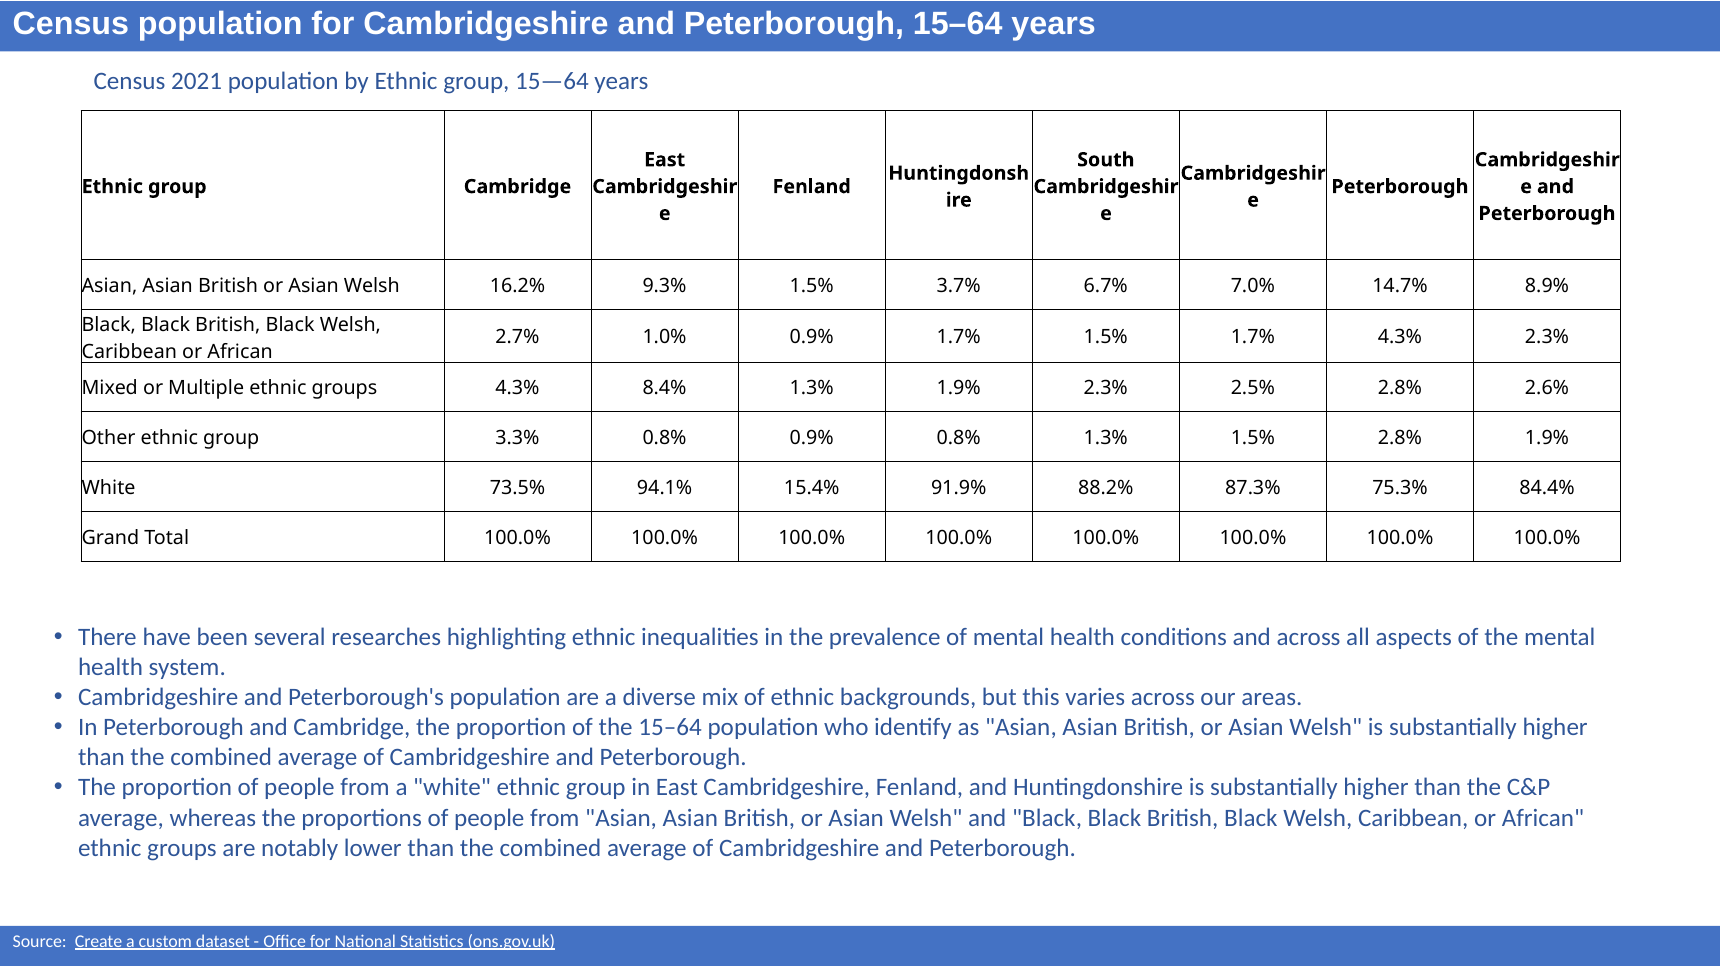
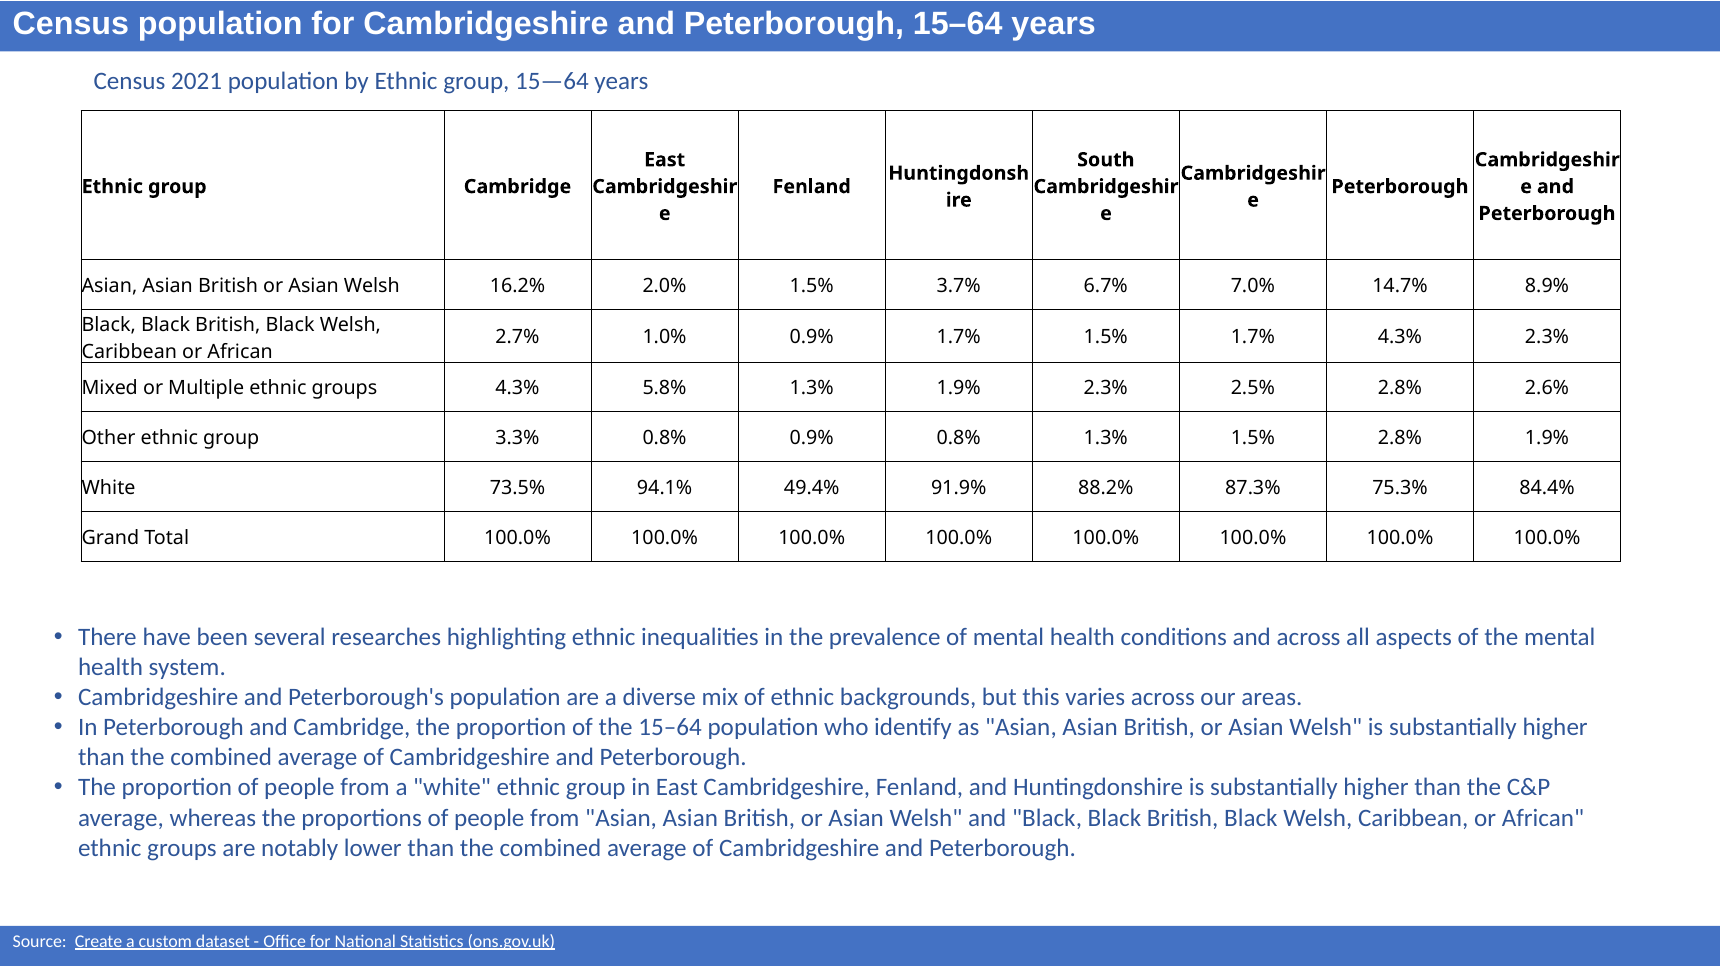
9.3%: 9.3% -> 2.0% (665, 286)
8.4%: 8.4% -> 5.8% (665, 389)
15.4%: 15.4% -> 49.4% (812, 488)
